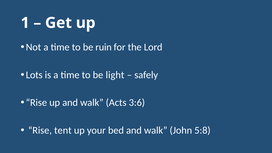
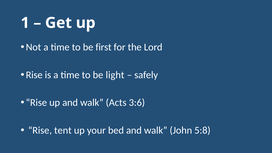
ruin: ruin -> first (104, 47)
Lots: Lots -> Rise (34, 75)
